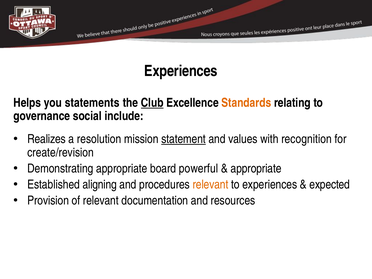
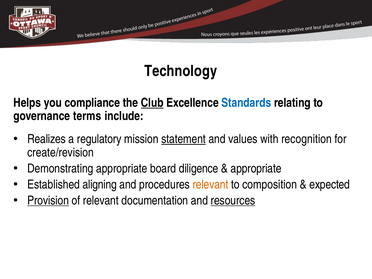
Experiences: Experiences -> Technology (181, 71)
statements: statements -> compliance (92, 103)
Standards colour: orange -> blue (246, 103)
social: social -> terms (87, 116)
resolution: resolution -> regulatory (99, 139)
powerful: powerful -> diligence (199, 168)
to experiences: experiences -> composition (270, 184)
Provision underline: none -> present (48, 200)
resources underline: none -> present (233, 200)
